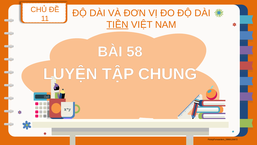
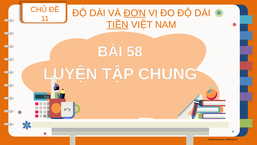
ĐƠN underline: none -> present (135, 13)
